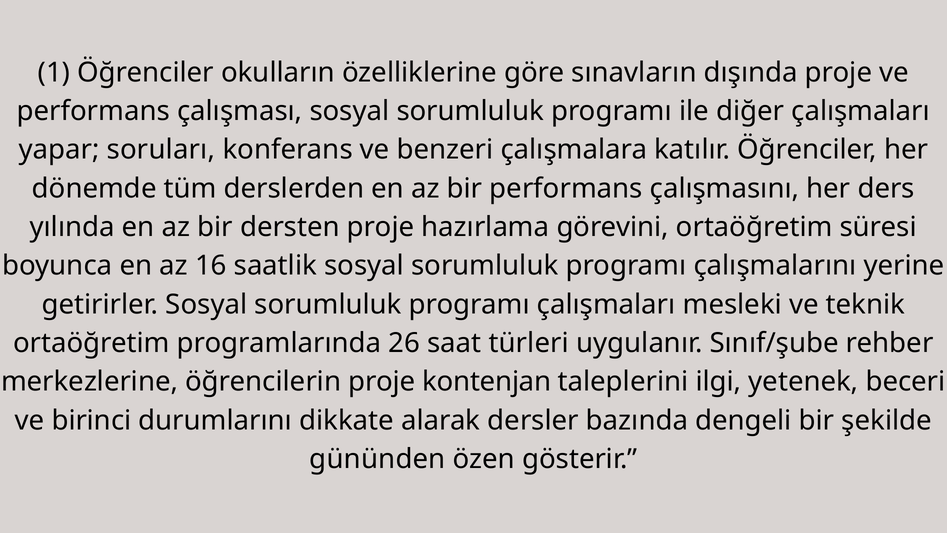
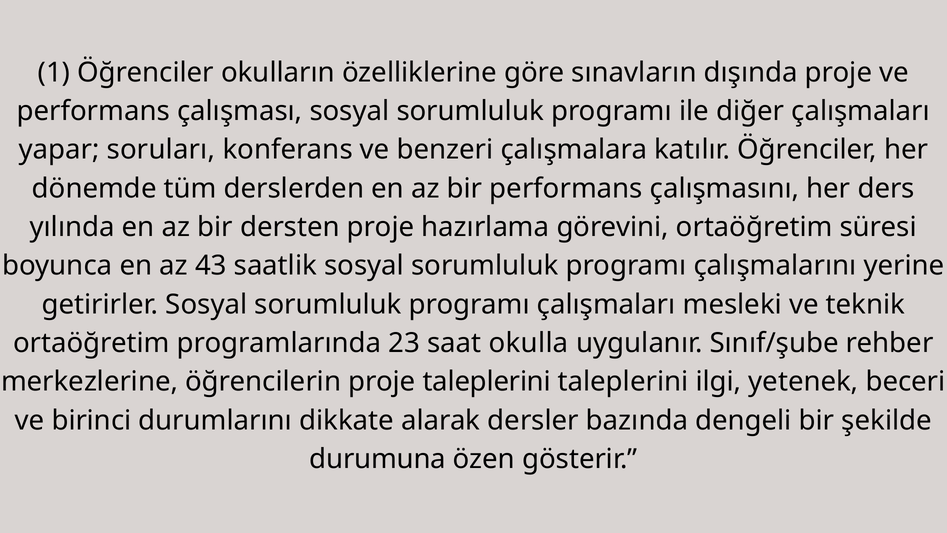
16: 16 -> 43 (211, 266)
26: 26 -> 23 (404, 343)
türleri: türleri -> okulla (529, 343)
proje kontenjan: kontenjan -> taleplerini (487, 382)
gününden: gününden -> durumuna (378, 459)
